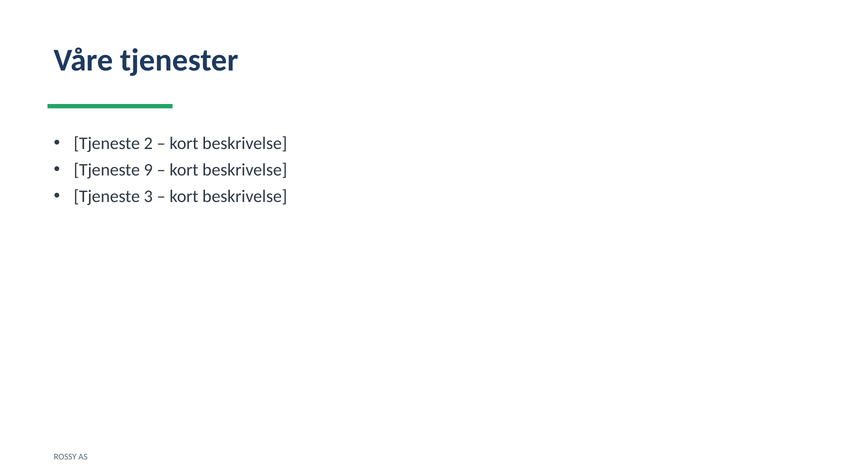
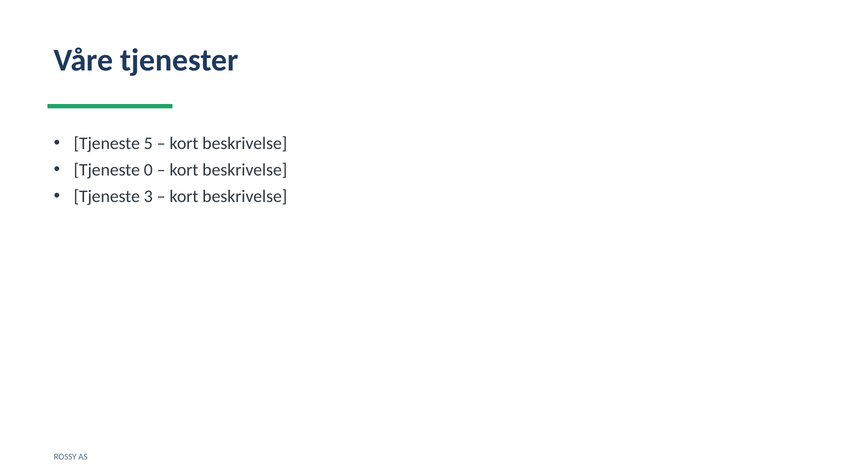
2: 2 -> 5 (148, 143)
9: 9 -> 0 (148, 170)
